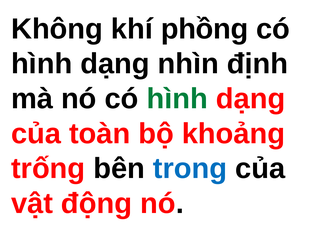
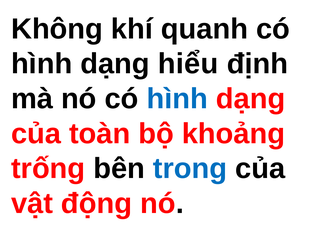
phồng: phồng -> quanh (204, 29)
nhìn: nhìn -> hiểu (188, 64)
hình colour: green -> blue (177, 99)
